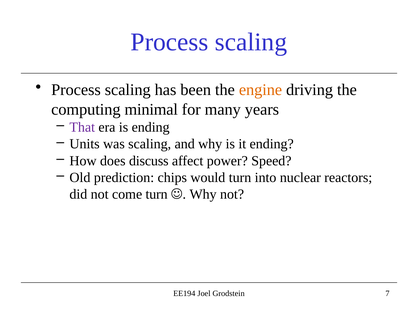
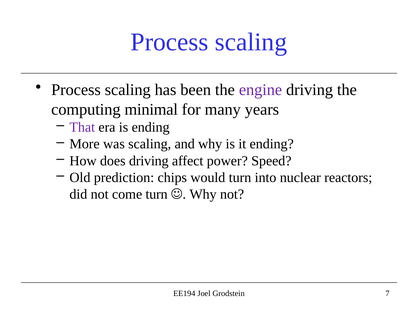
engine colour: orange -> purple (261, 90)
Units: Units -> More (85, 144)
does discuss: discuss -> driving (149, 161)
